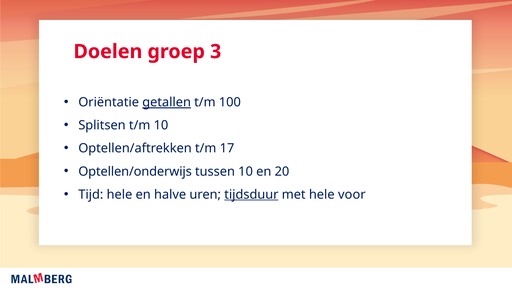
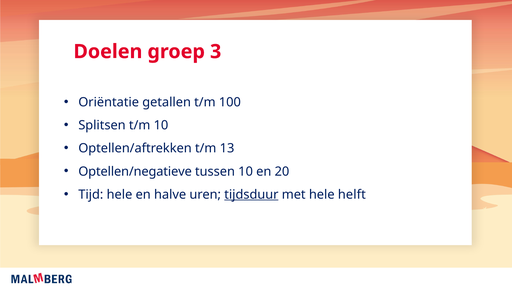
getallen underline: present -> none (167, 102)
17: 17 -> 13 (227, 148)
Optellen/onderwijs: Optellen/onderwijs -> Optellen/negatieve (135, 171)
voor: voor -> helft (352, 194)
